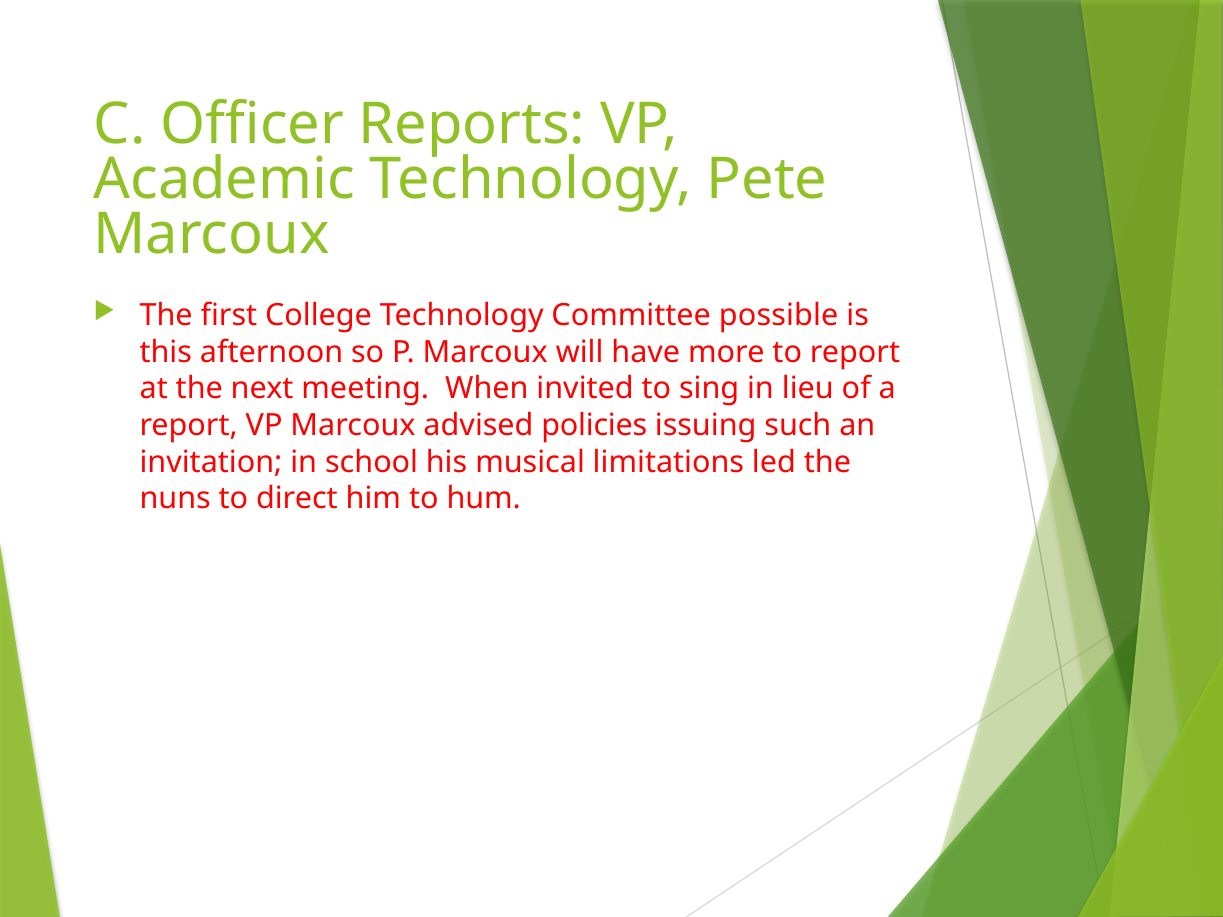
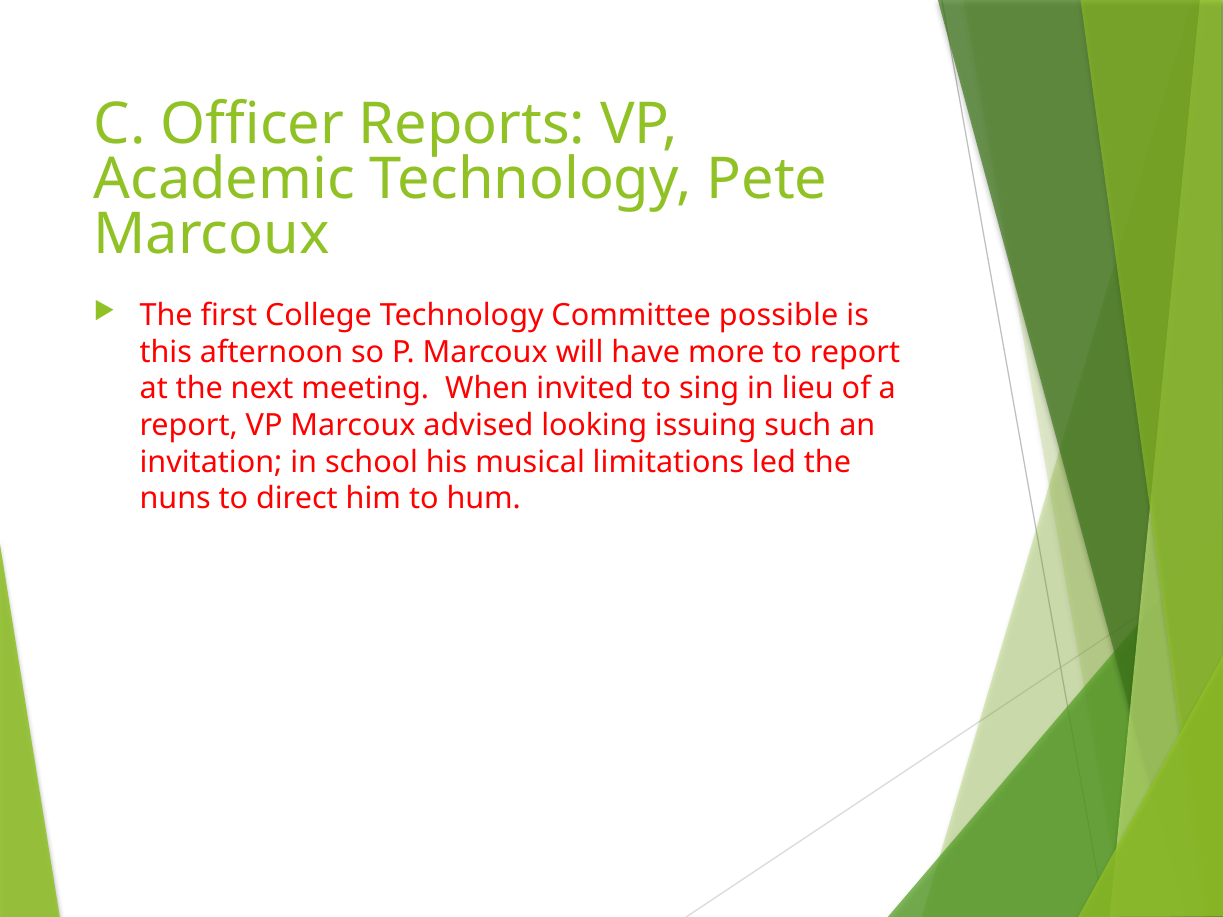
policies: policies -> looking (594, 426)
